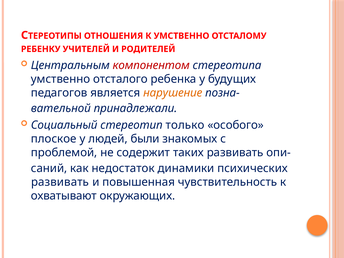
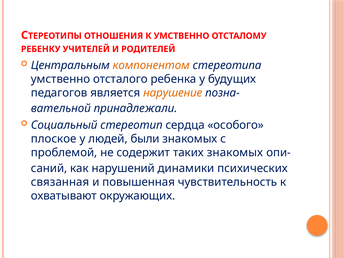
компонентом colour: red -> orange (151, 65)
только: только -> сердца (185, 125)
таких развивать: развивать -> знакомых (235, 153)
недостаток: недостаток -> нарушений (123, 168)
развивать: развивать -> связанная (60, 182)
